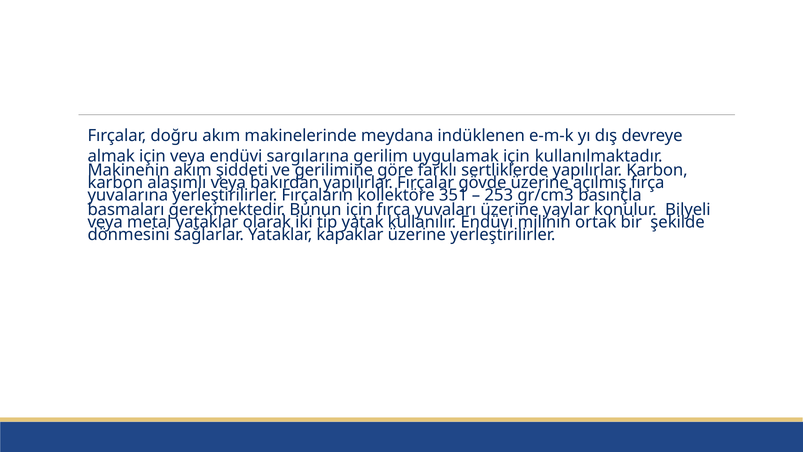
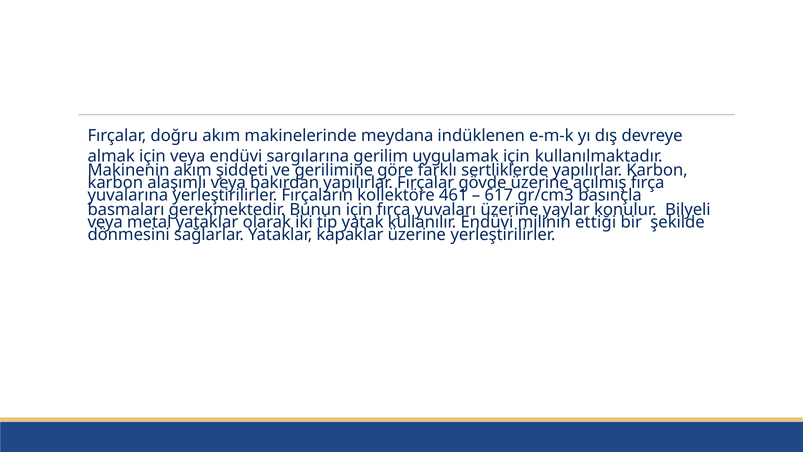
351: 351 -> 461 (453, 195)
253: 253 -> 617 (499, 195)
ortak: ortak -> ettiği (596, 222)
